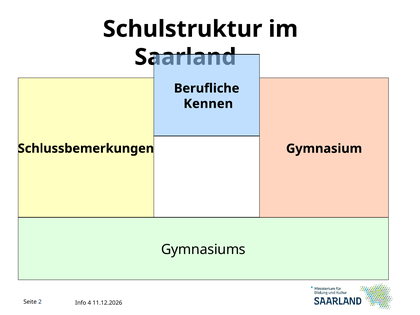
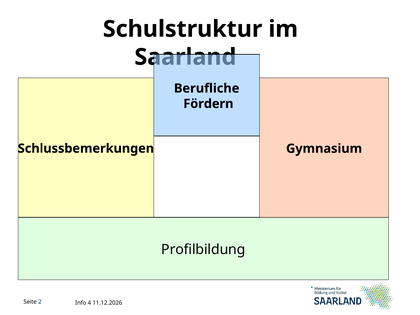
Kennen: Kennen -> Fördern (208, 104)
Gymnasiums: Gymnasiums -> Profilbildung (203, 250)
